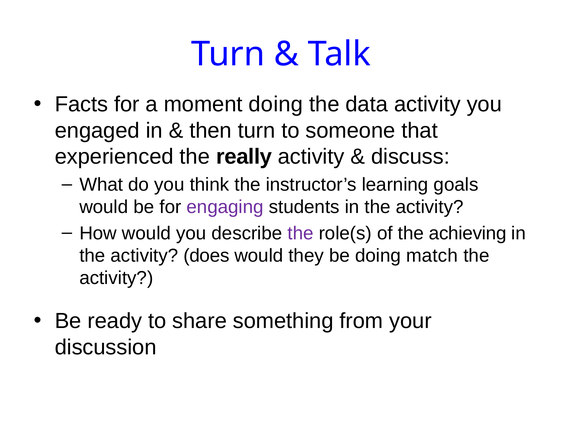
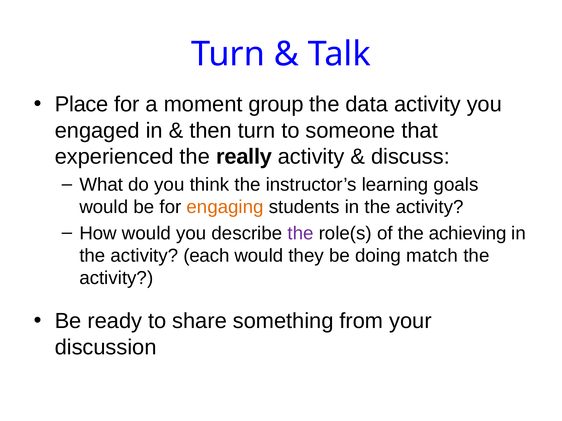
Facts: Facts -> Place (82, 105)
moment doing: doing -> group (276, 105)
engaging colour: purple -> orange (225, 207)
does: does -> each (206, 256)
